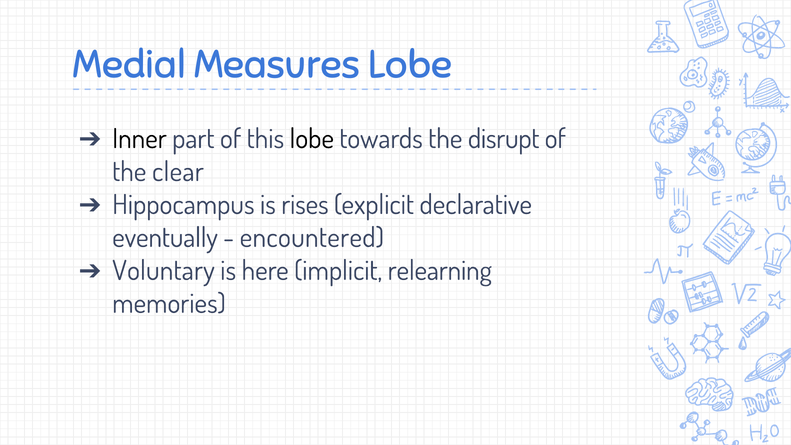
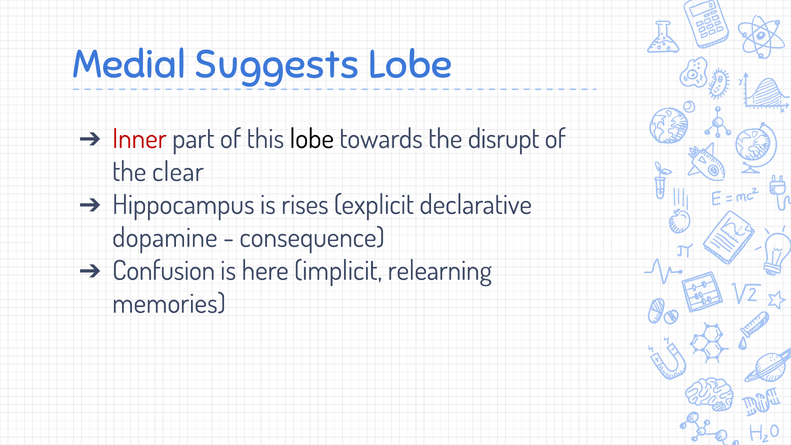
Measures: Measures -> Suggests (277, 65)
Inner colour: black -> red (139, 139)
eventually: eventually -> dopamine (165, 238)
encountered: encountered -> consequence (312, 238)
Voluntary: Voluntary -> Confusion (164, 271)
